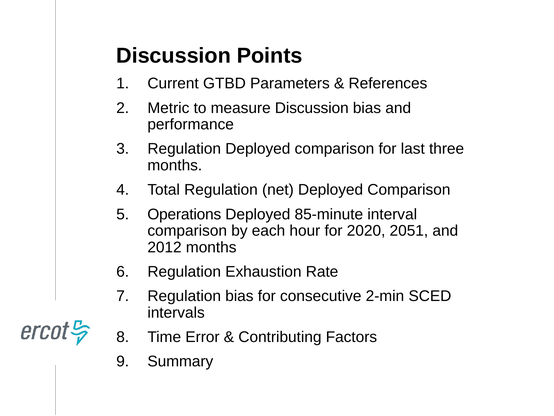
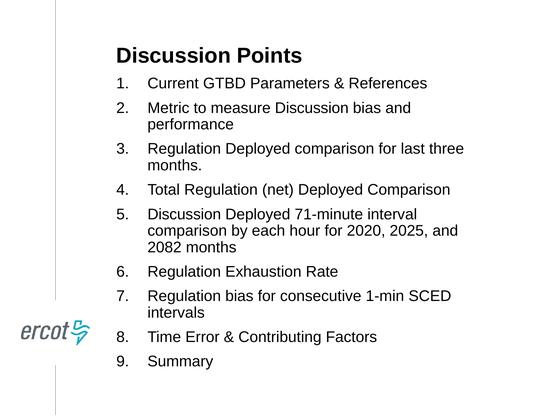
Operations: Operations -> Discussion (184, 214)
85-minute: 85-minute -> 71-minute (329, 214)
2051: 2051 -> 2025 (409, 231)
2012: 2012 -> 2082 (165, 247)
2-min: 2-min -> 1-min (385, 296)
